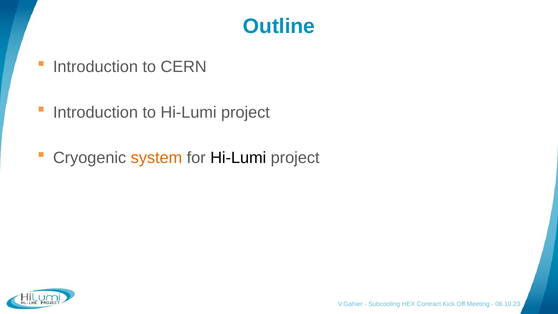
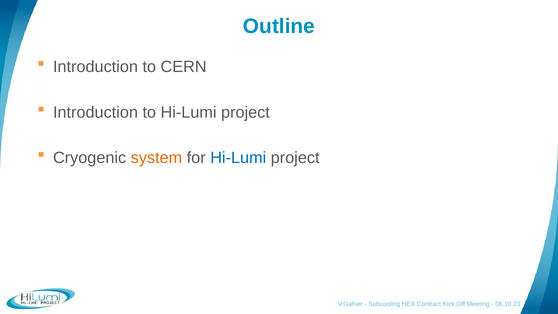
Hi-Lumi colour: black -> blue (238, 158)
